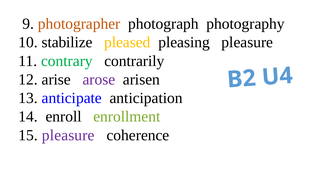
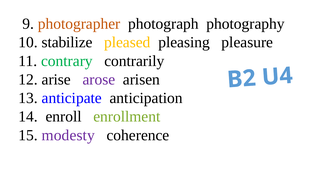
15 pleasure: pleasure -> modesty (68, 135)
